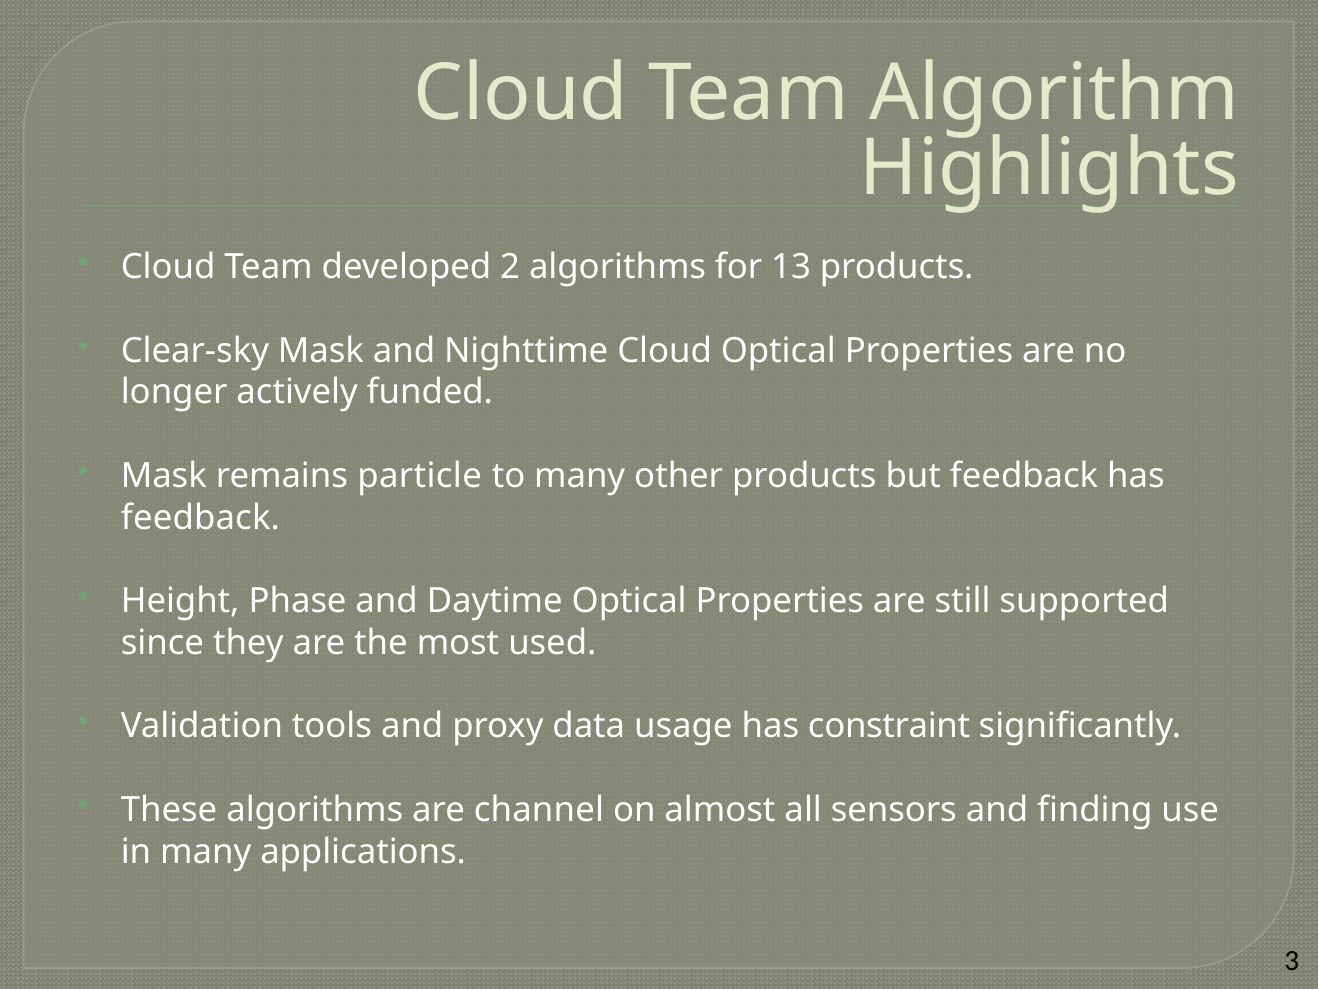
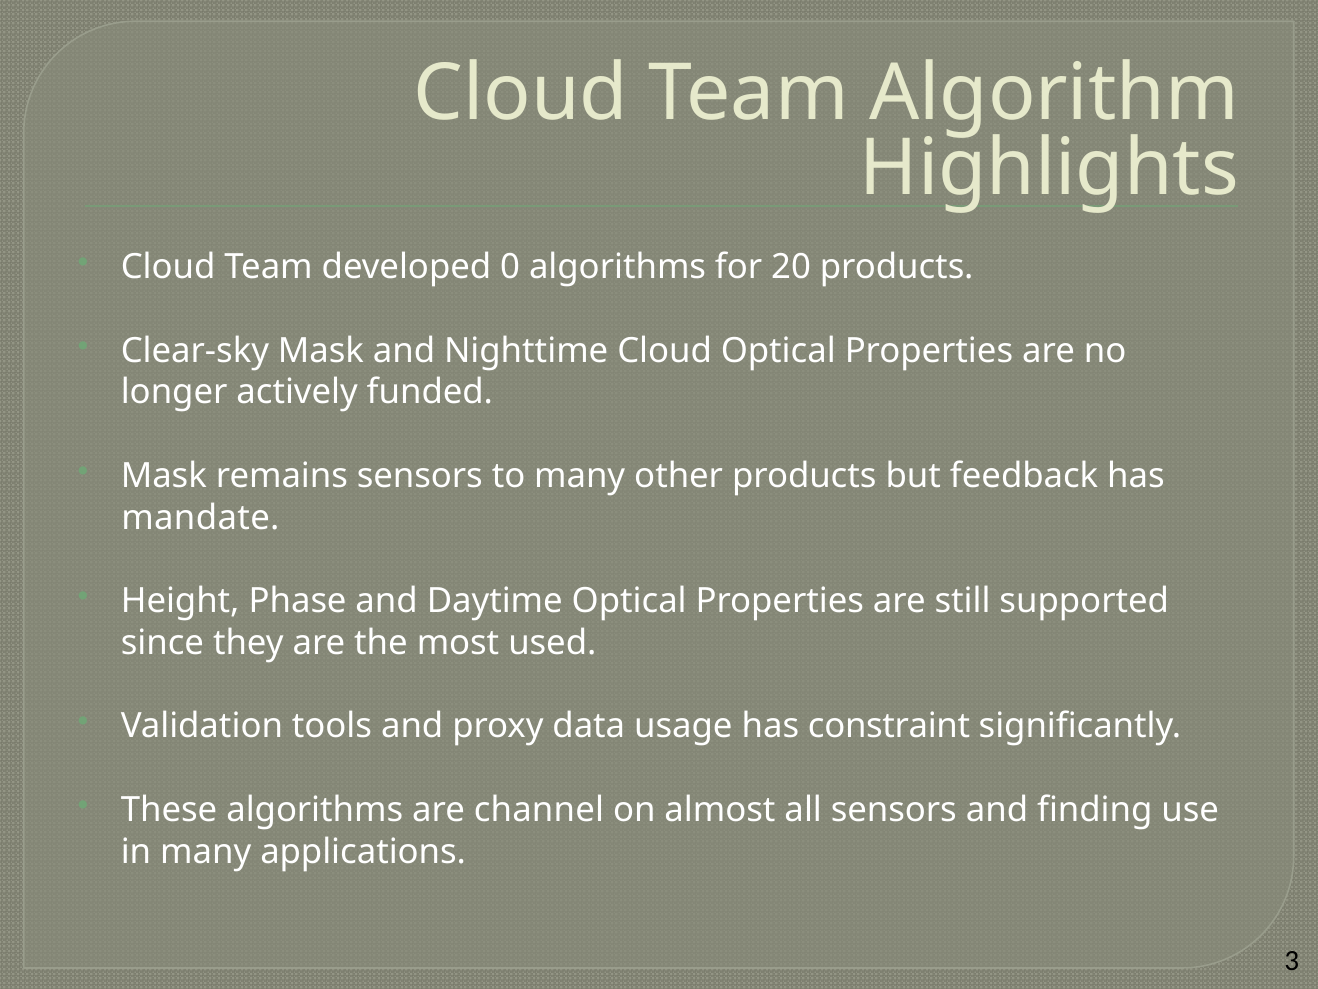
2: 2 -> 0 (510, 267)
13: 13 -> 20 (791, 267)
remains particle: particle -> sensors (420, 476)
feedback: feedback -> mandate (200, 517)
